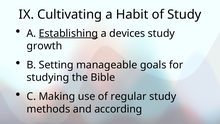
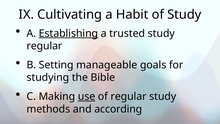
devices: devices -> trusted (127, 33)
growth: growth -> regular (44, 46)
use underline: none -> present (87, 96)
